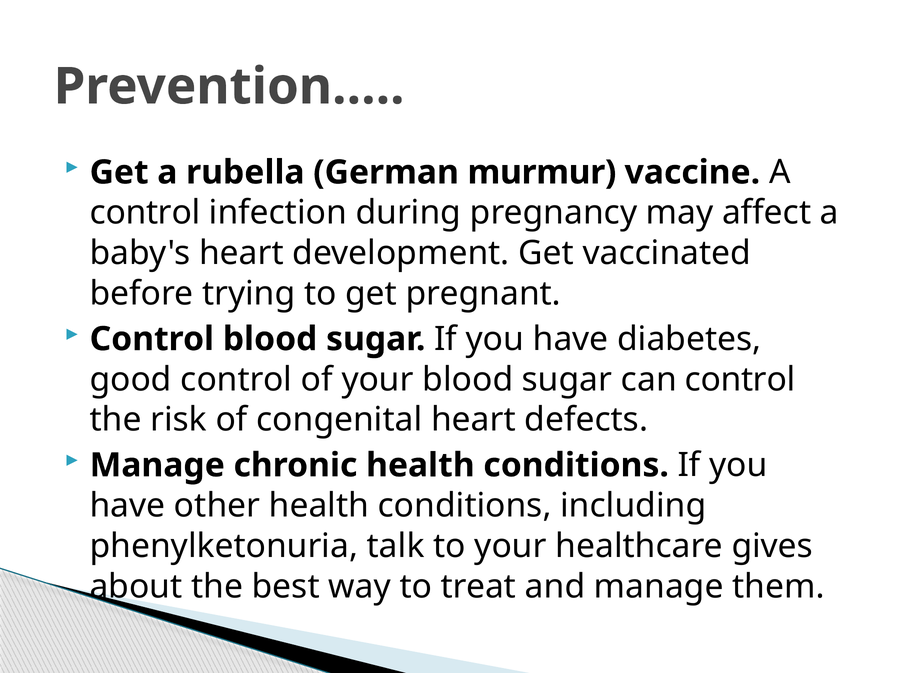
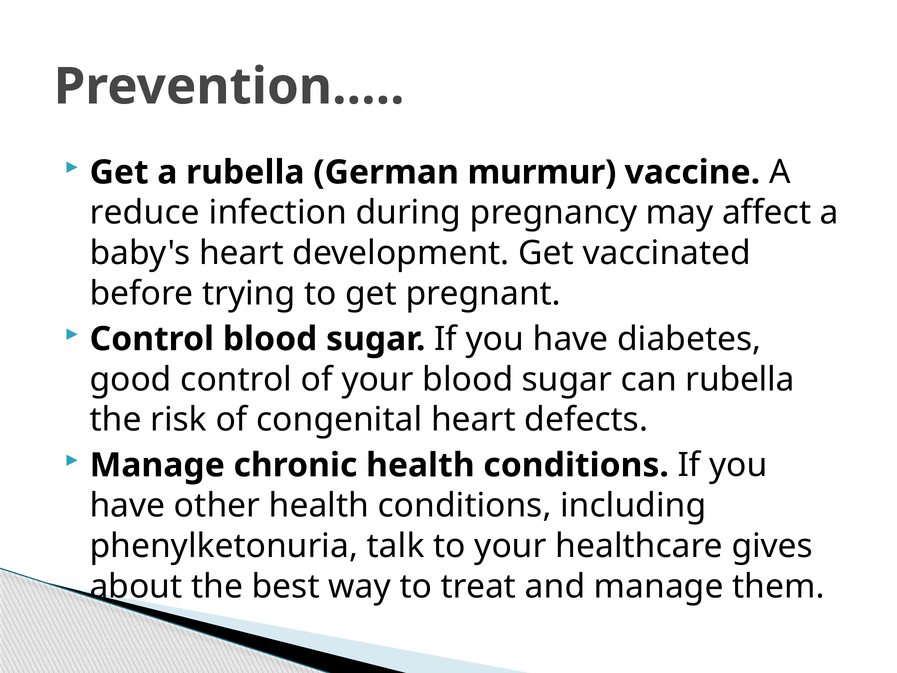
control: control -> reduce (145, 213)
can control: control -> rubella (740, 379)
